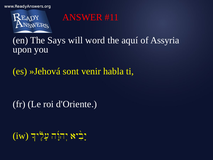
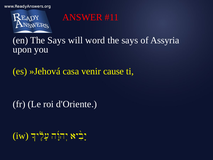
aquí: aquí -> says (130, 40)
sont: sont -> casa (71, 71)
habla: habla -> cause (114, 71)
